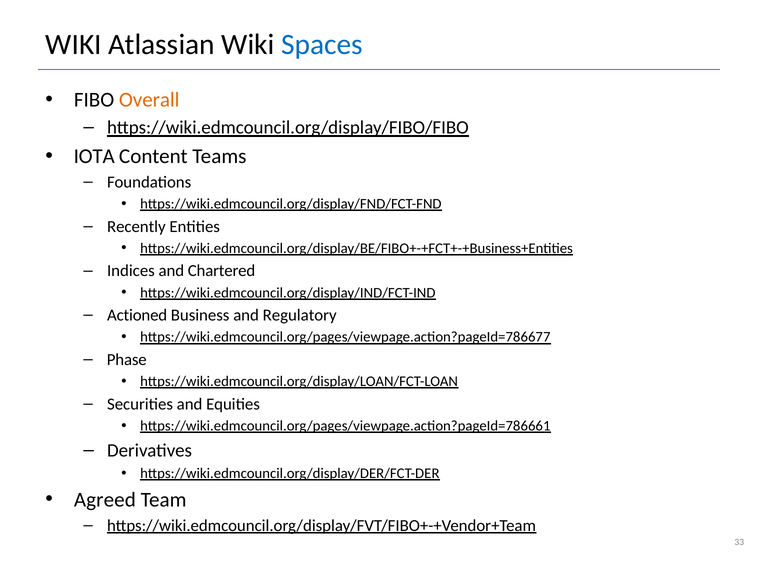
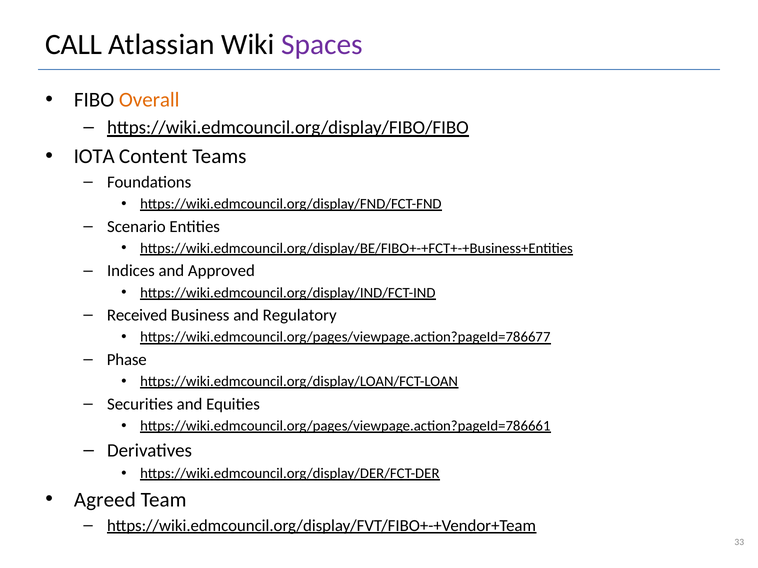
WIKI: WIKI -> CALL (74, 44)
Spaces colour: blue -> purple (322, 44)
Recently: Recently -> Scenario (136, 227)
Chartered: Chartered -> Approved (221, 271)
Actioned: Actioned -> Received (137, 316)
